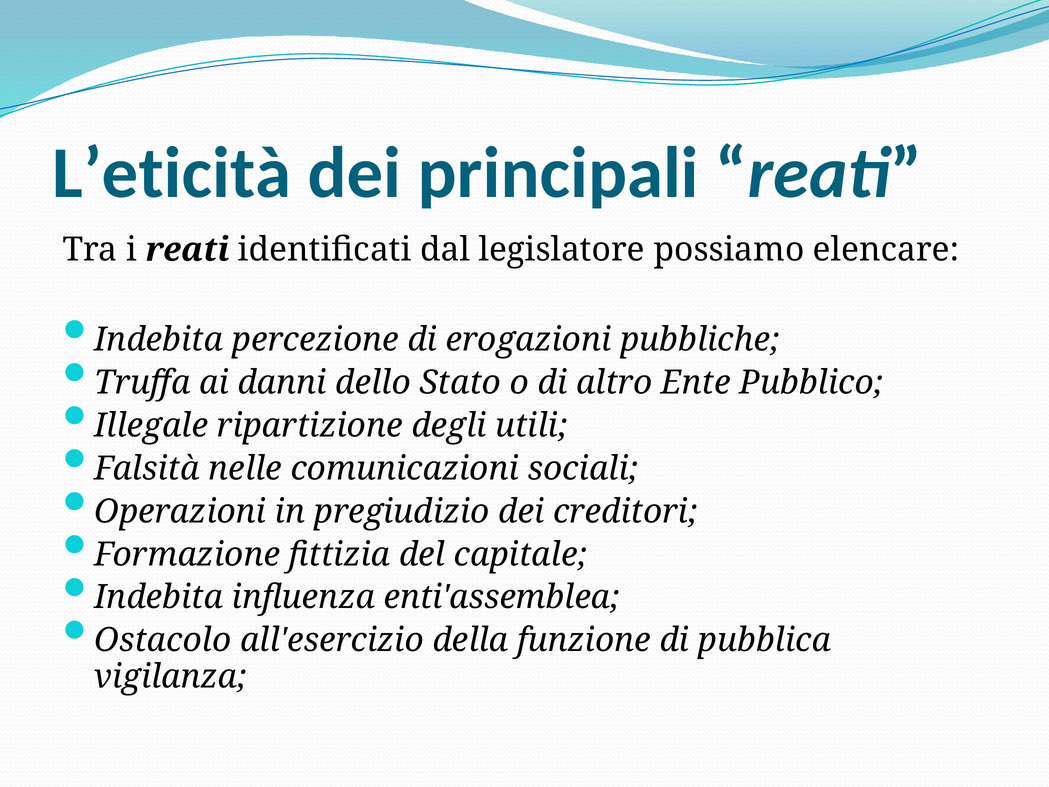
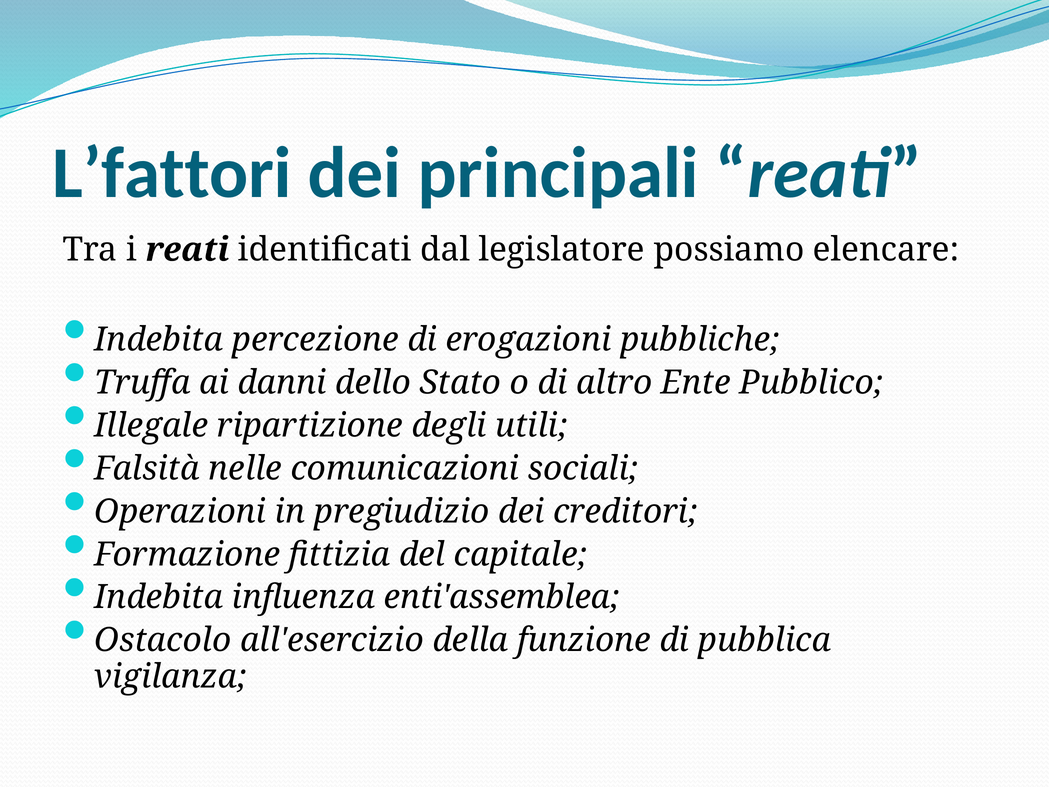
L’eticità: L’eticità -> L’fattori (172, 173)
